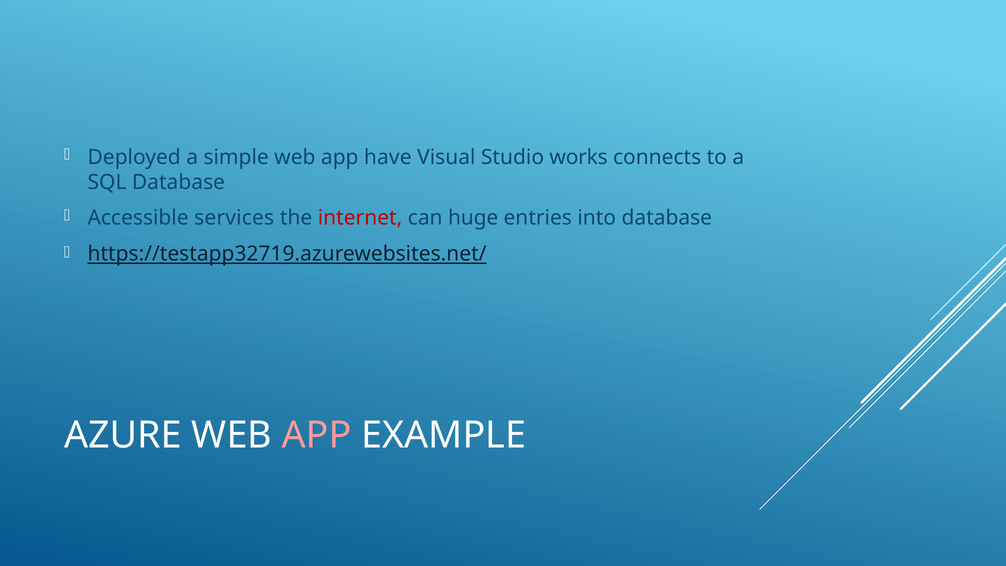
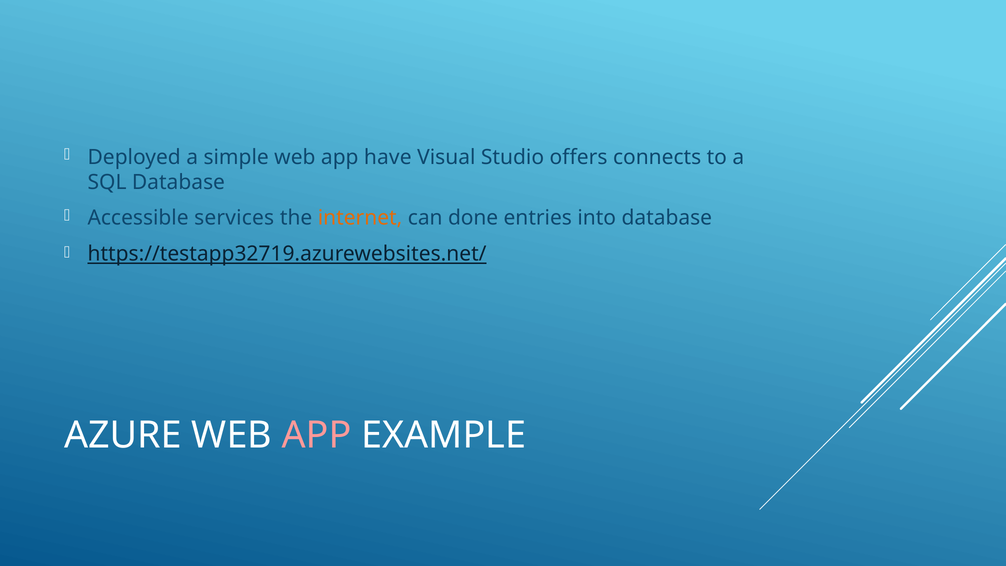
works: works -> offers (578, 157)
internet colour: red -> orange (360, 218)
huge: huge -> done (473, 218)
